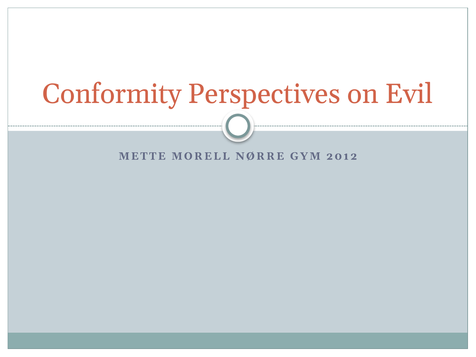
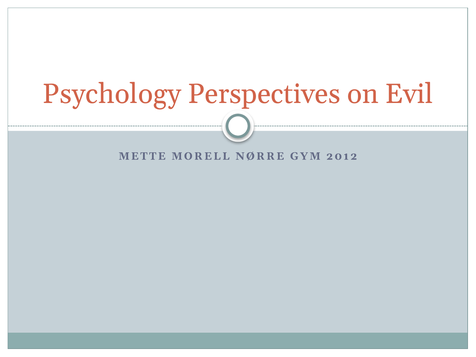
Conformity: Conformity -> Psychology (112, 94)
